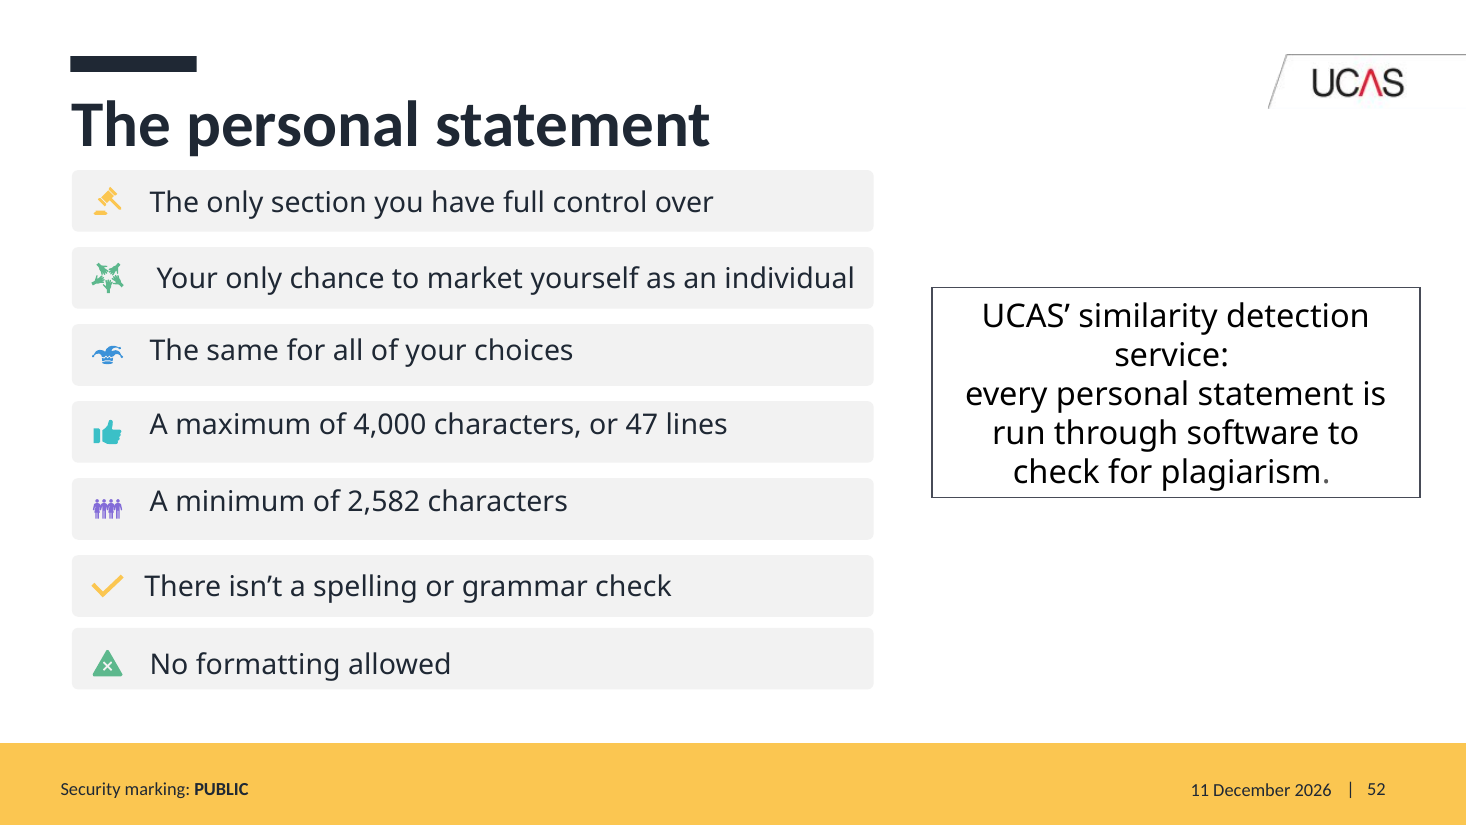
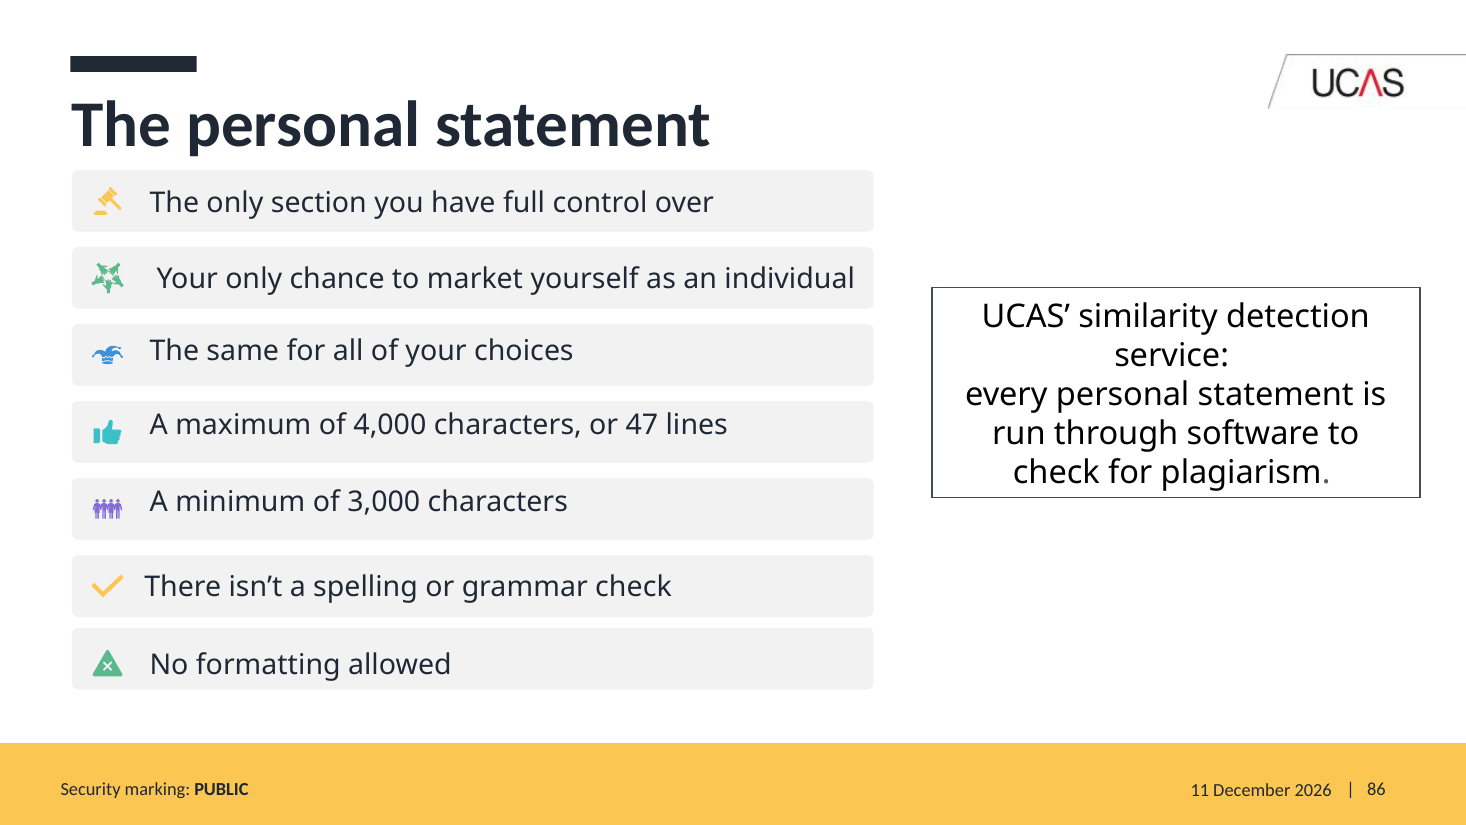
2,582: 2,582 -> 3,000 (384, 502)
52: 52 -> 86 (1376, 790)
